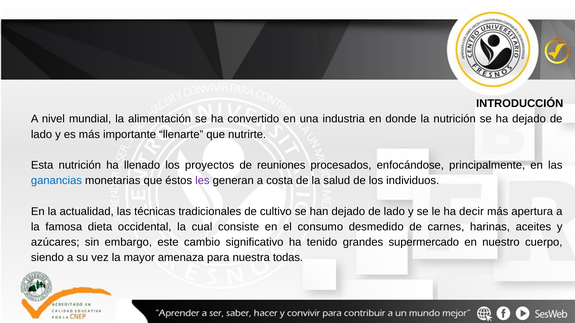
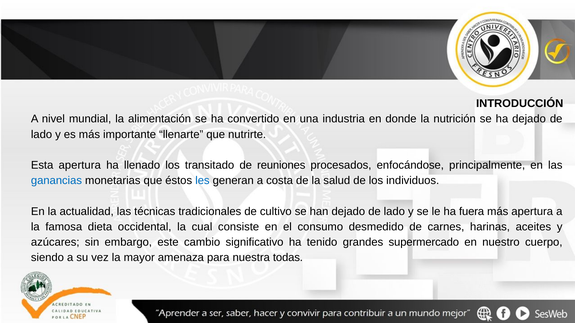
Esta nutrición: nutrición -> apertura (80, 165)
proyectos: proyectos -> transitado (210, 165)
les colour: purple -> blue (202, 181)
decir: decir -> fuera (472, 212)
